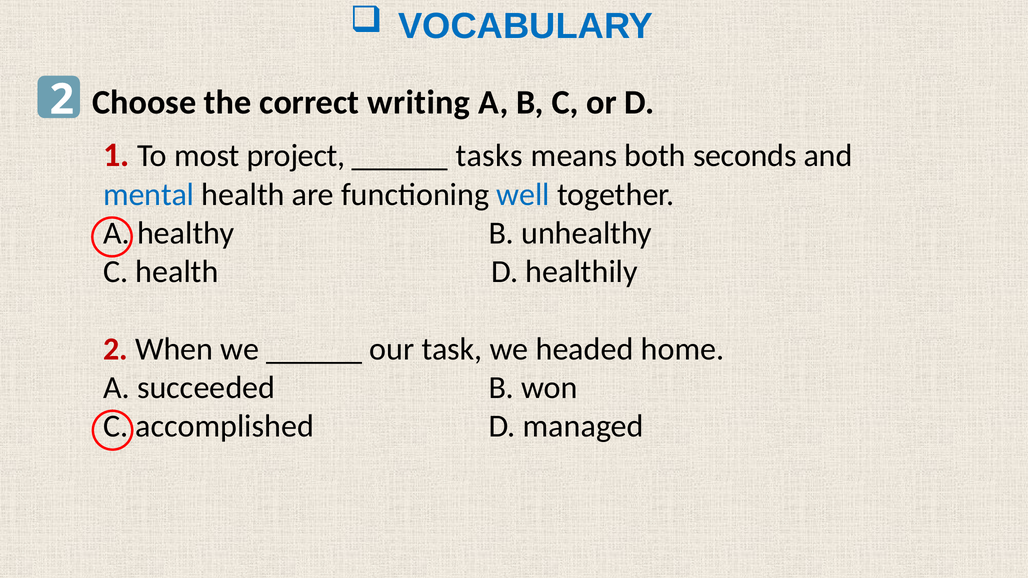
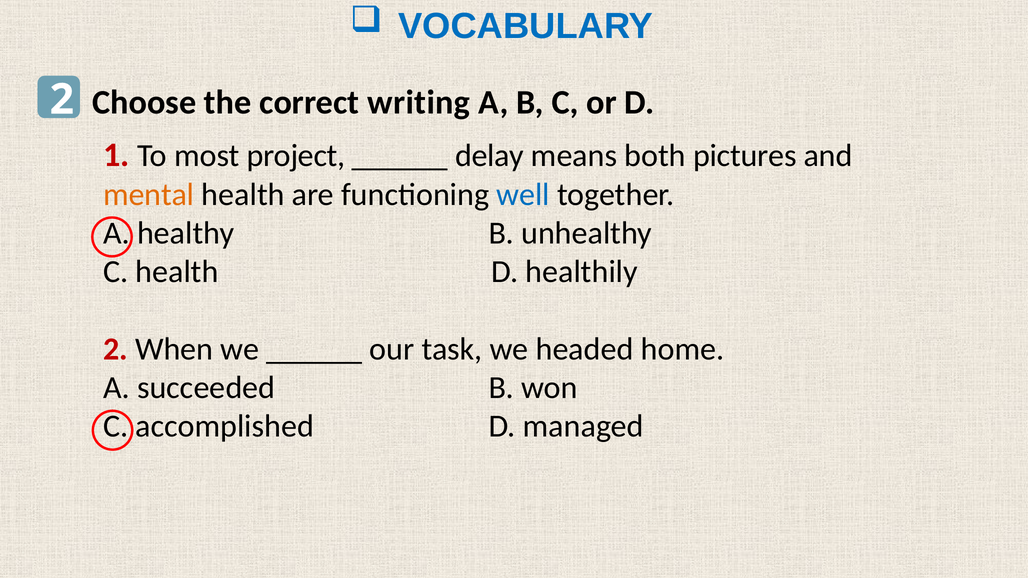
tasks: tasks -> delay (489, 156)
seconds: seconds -> pictures (745, 156)
mental colour: blue -> orange (149, 195)
